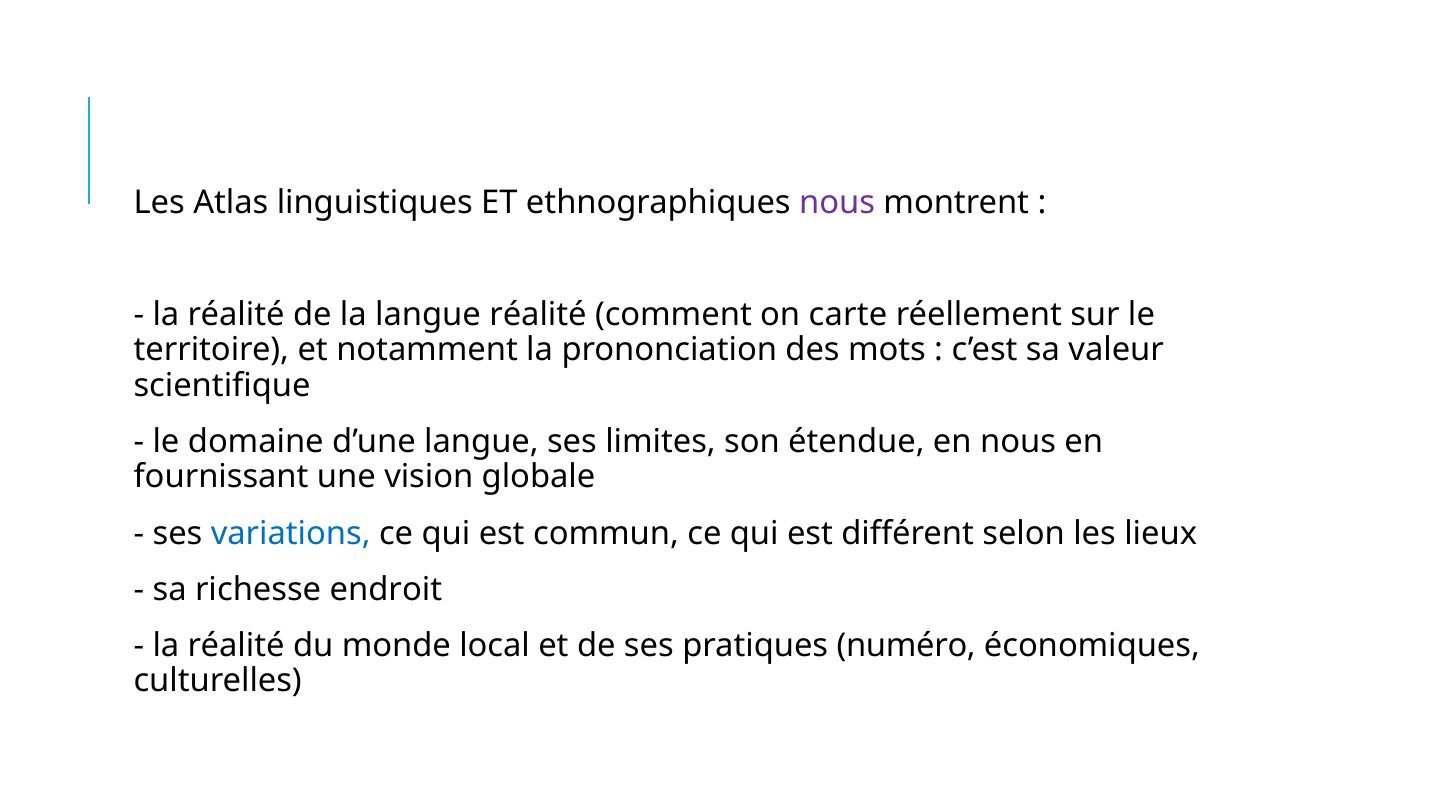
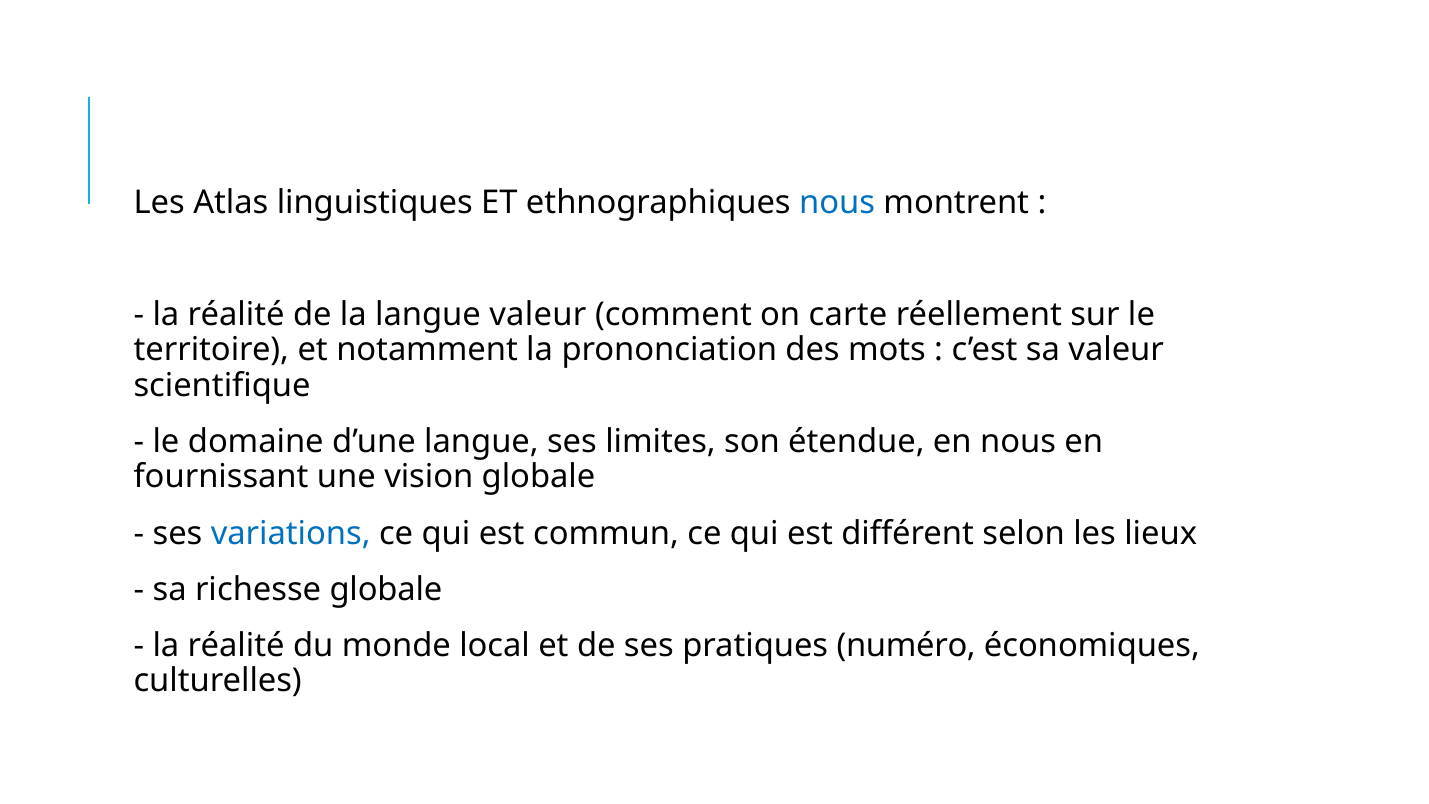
nous colour: purple -> blue (837, 202)
langue réalité: réalité -> valeur (538, 315)
richesse endroit: endroit -> globale (386, 589)
